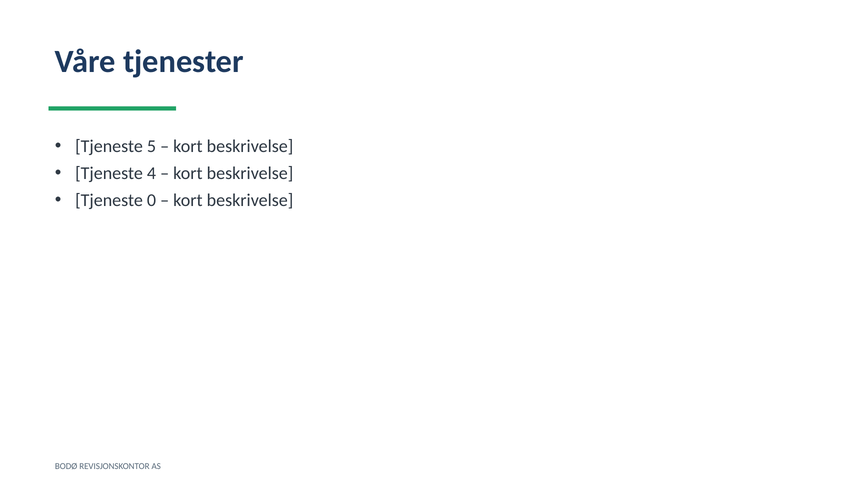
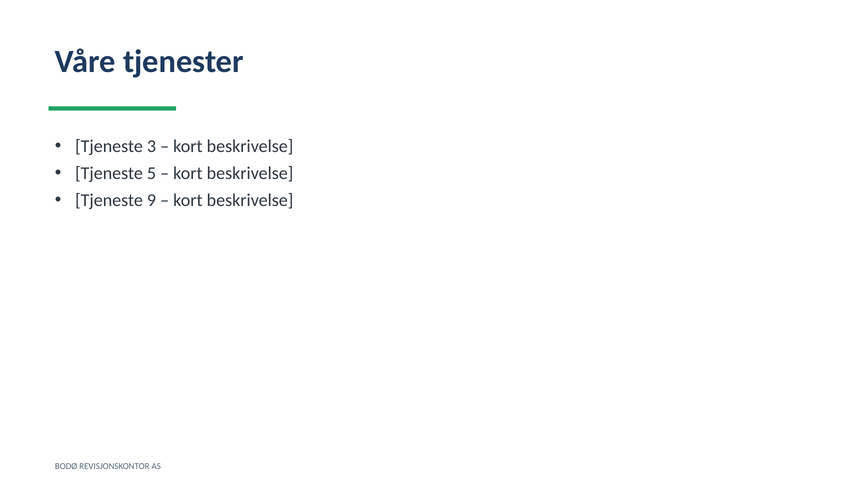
5: 5 -> 3 (151, 146)
4: 4 -> 5 (151, 173)
0: 0 -> 9 (151, 200)
